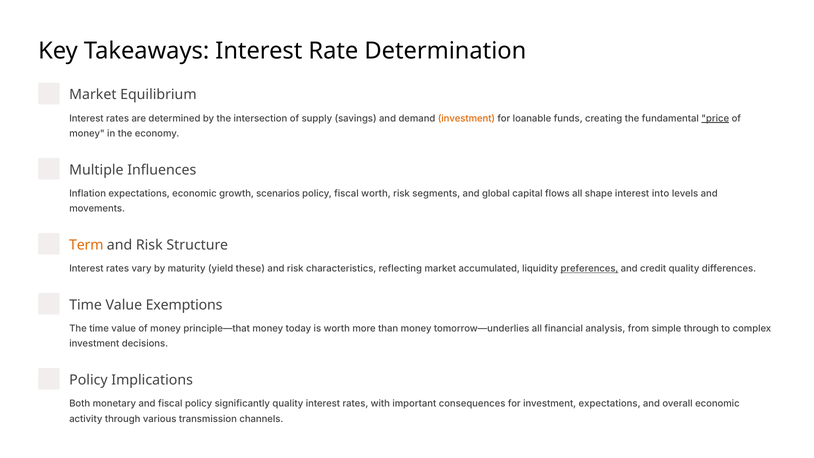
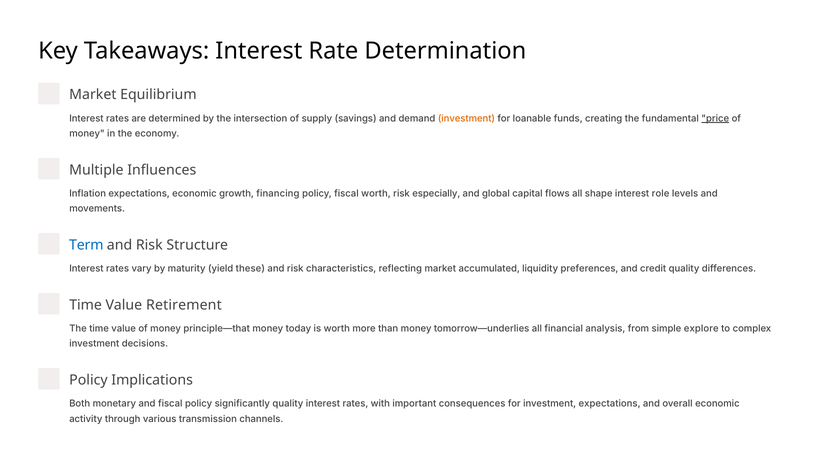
scenarios: scenarios -> financing (278, 194)
segments: segments -> especially (436, 194)
into: into -> role (661, 194)
Term colour: orange -> blue (86, 245)
preferences underline: present -> none (589, 269)
Exemptions: Exemptions -> Retirement (184, 305)
simple through: through -> explore (701, 328)
